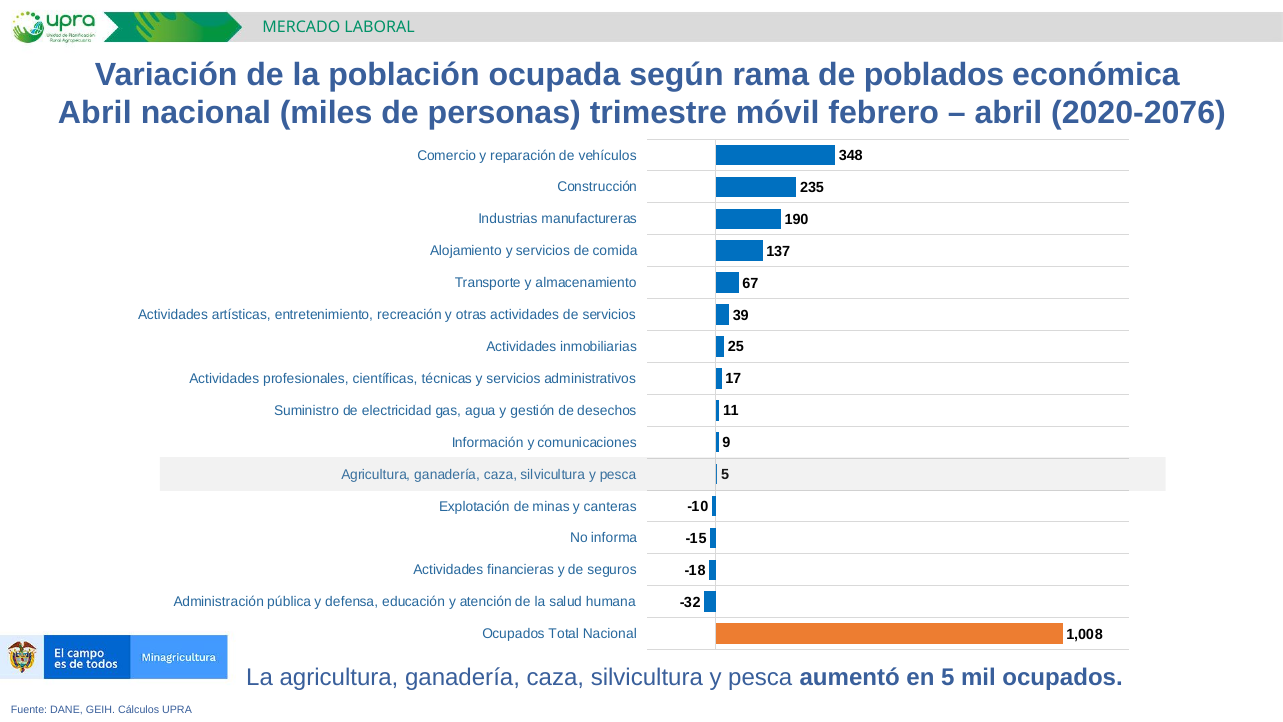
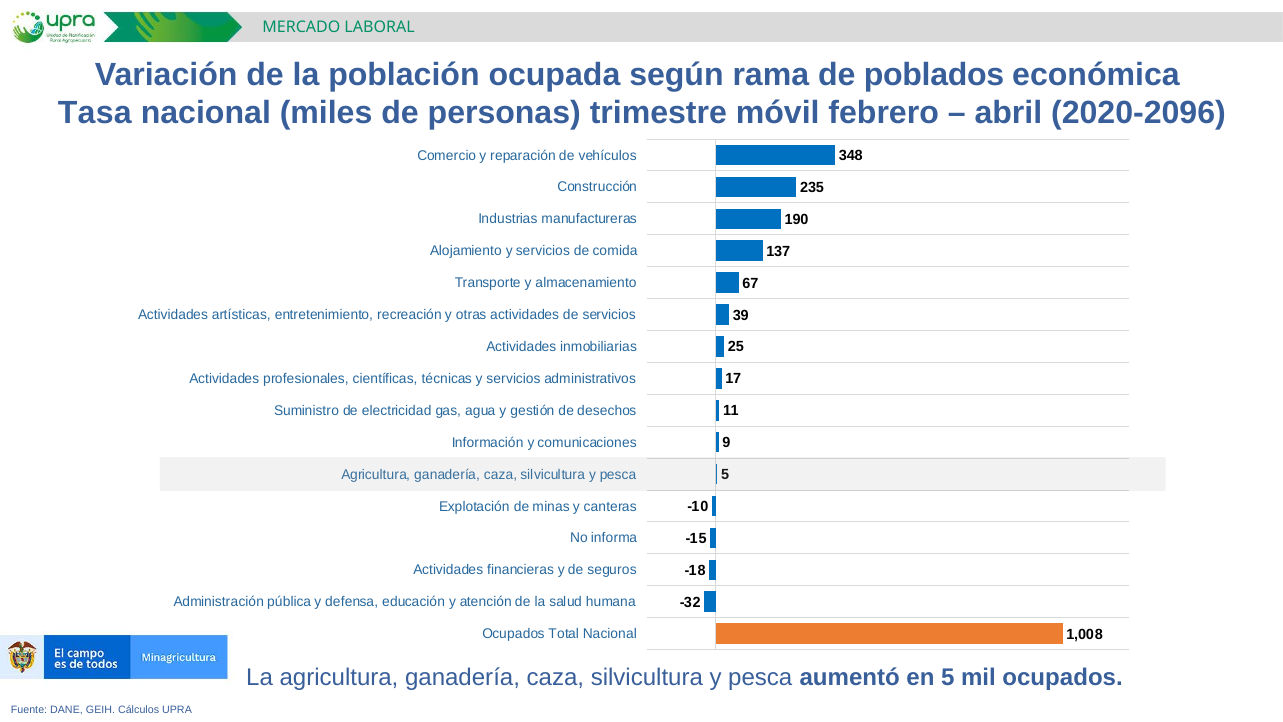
Abril: Abril -> Tasa (95, 113)
2020-2076: 2020-2076 -> 2020-2096 (1138, 113)
